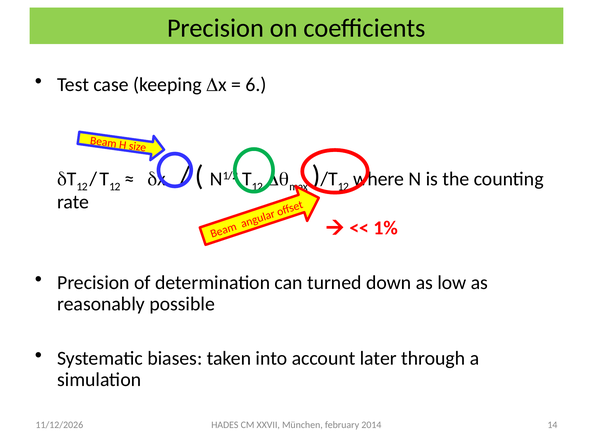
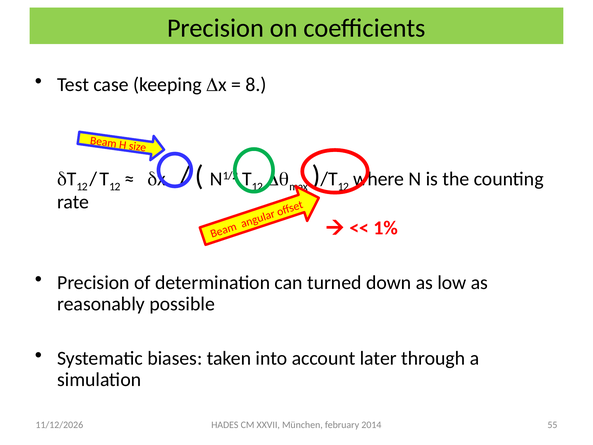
6: 6 -> 8 (256, 84)
14: 14 -> 55 (552, 425)
